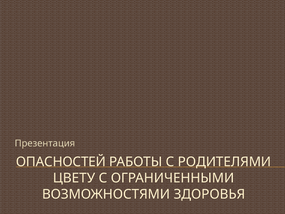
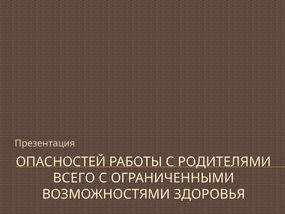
ЦВЕТУ: ЦВЕТУ -> ВСЕГО (74, 178)
